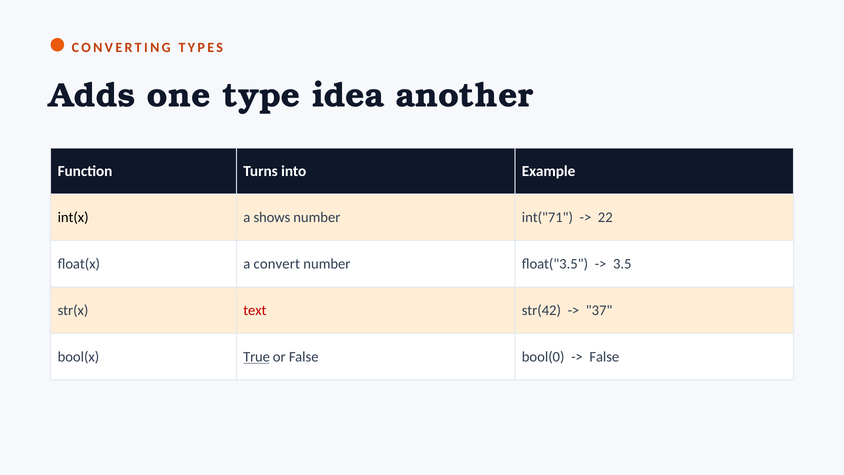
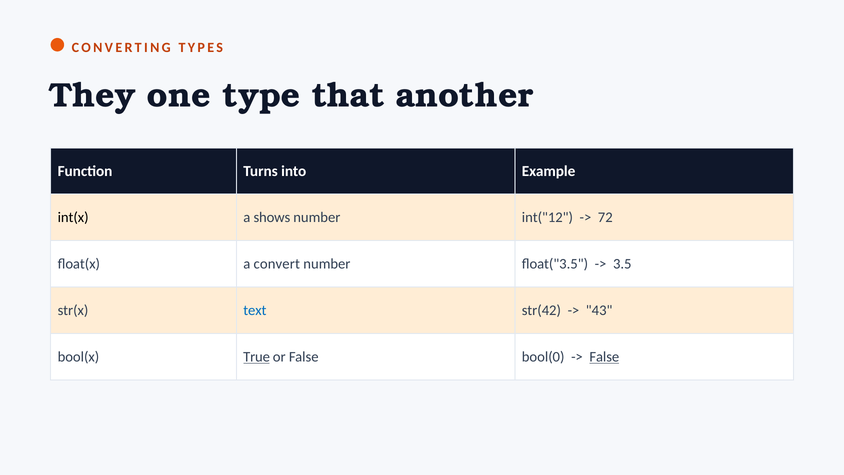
Adds: Adds -> They (92, 96)
idea: idea -> that (348, 96)
int("71: int("71 -> int("12 (547, 217)
22: 22 -> 72 (605, 217)
text colour: red -> blue (255, 310)
37: 37 -> 43 (599, 310)
False underline: none -> present (604, 357)
